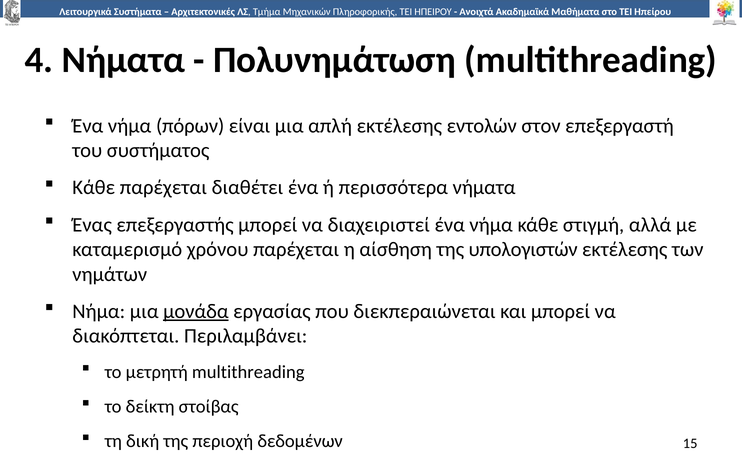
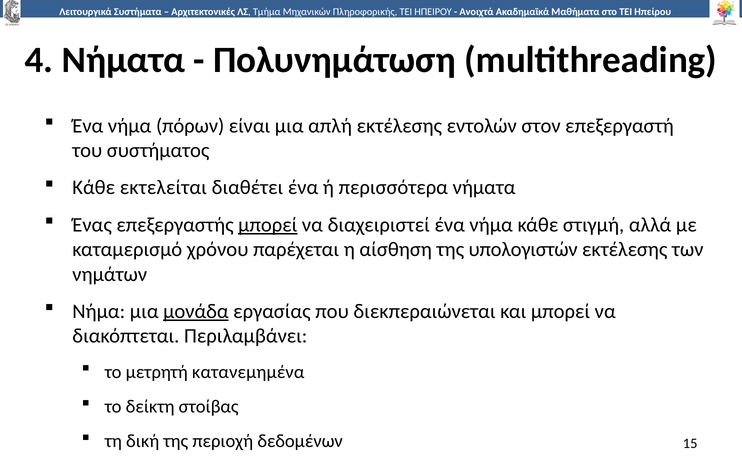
Κάθε παρέχεται: παρέχεται -> εκτελείται (163, 188)
μπορεί underline: none -> present (268, 225)
μετρητή multithreading: multithreading -> κατανεμημένα (248, 372)
